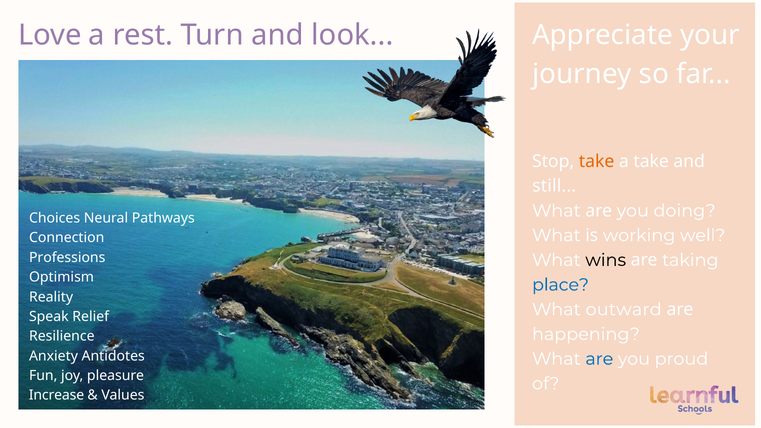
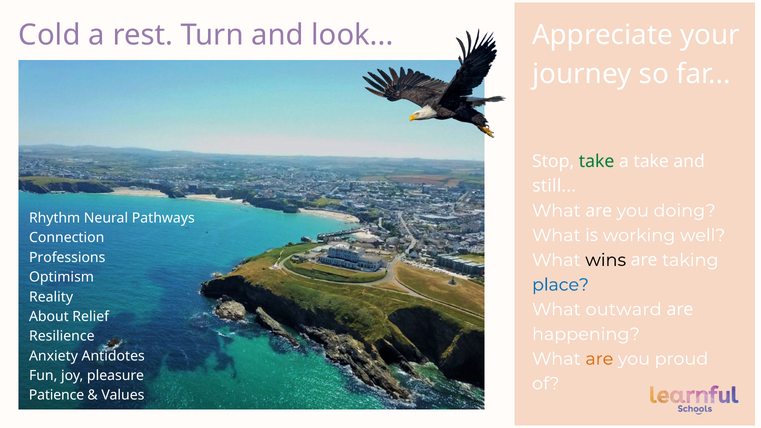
Love: Love -> Cold (50, 35)
take colour: orange -> green (597, 161)
Choices: Choices -> Rhythm (55, 218)
Speak: Speak -> About (49, 317)
are colour: blue -> orange (599, 359)
Increase: Increase -> Patience (56, 395)
